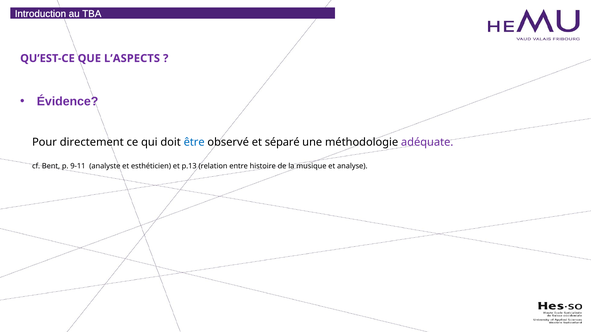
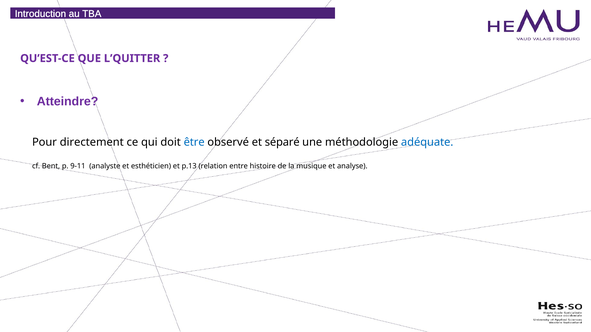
L’ASPECTS: L’ASPECTS -> L’QUITTER (132, 58)
Évidence: Évidence -> Atteindre (68, 102)
adéquate colour: purple -> blue (427, 142)
